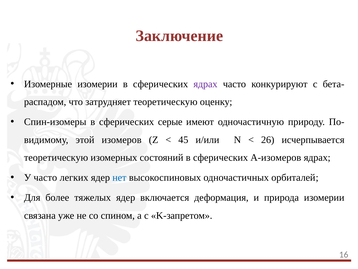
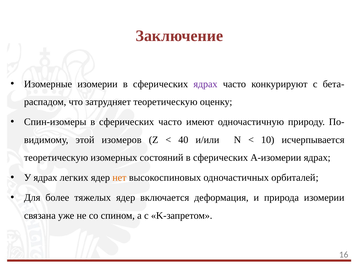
сферических серые: серые -> часто (170, 122)
45: 45 -> 40 (183, 140)
26: 26 -> 10 (268, 140)
А-изомеров: А-изомеров -> А-изомерии (276, 157)
У часто: часто -> ядрах (45, 177)
нет colour: blue -> orange (119, 177)
